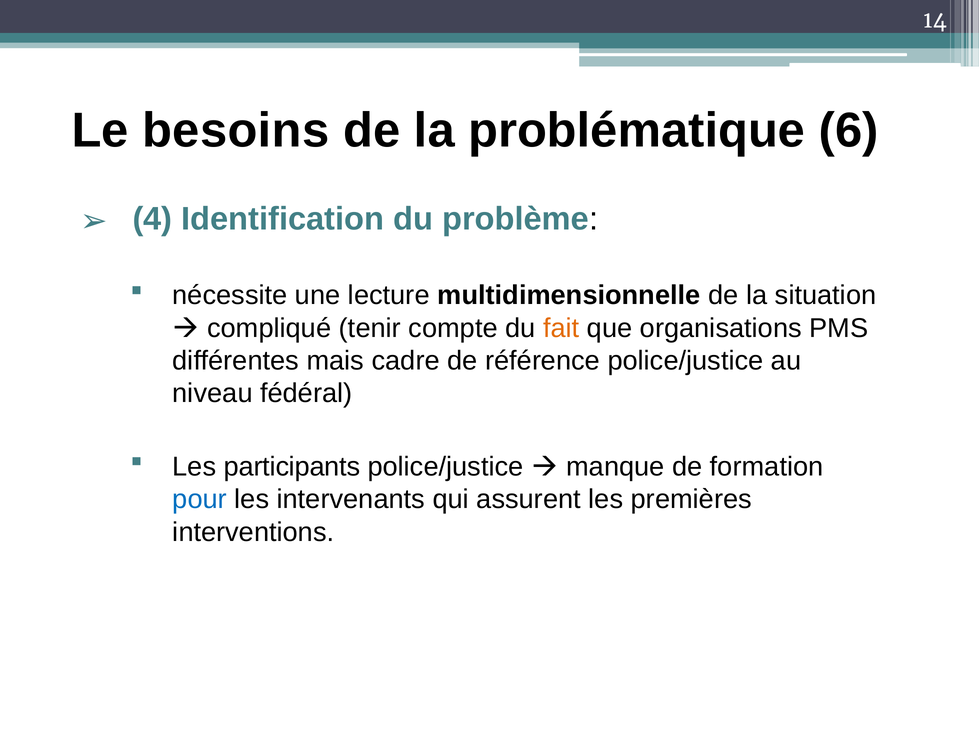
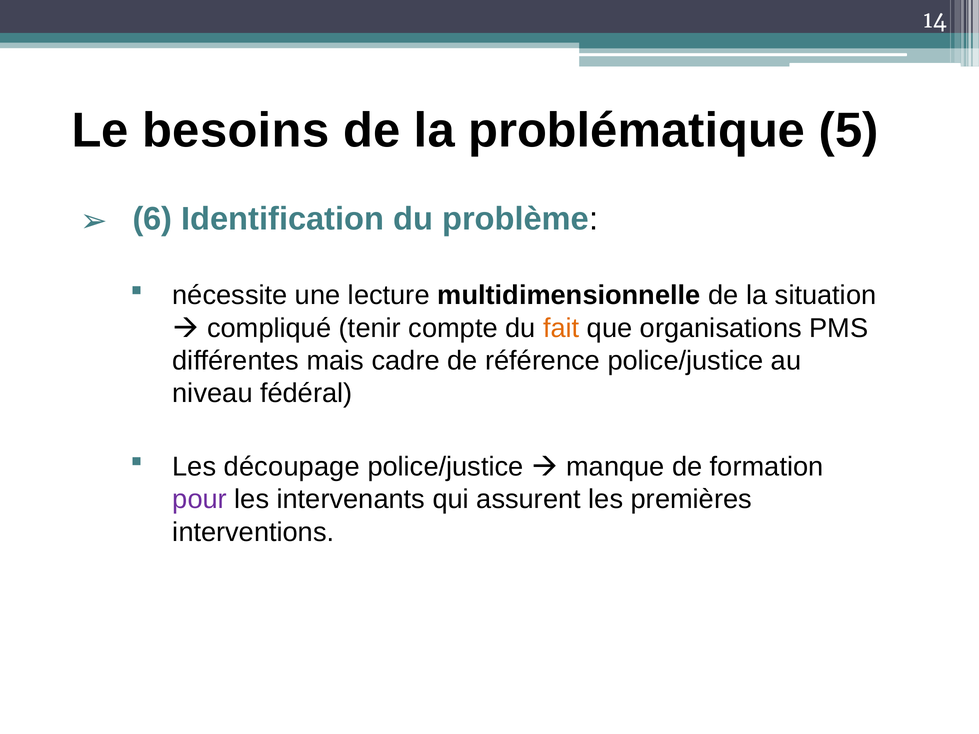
6: 6 -> 5 (849, 131)
4: 4 -> 6 (152, 219)
participants: participants -> découpage (292, 467)
pour colour: blue -> purple (200, 500)
